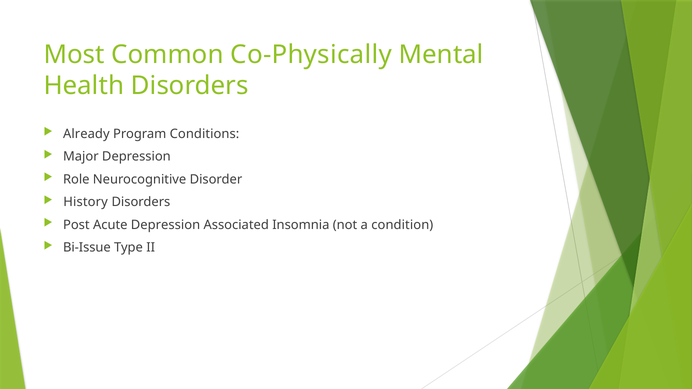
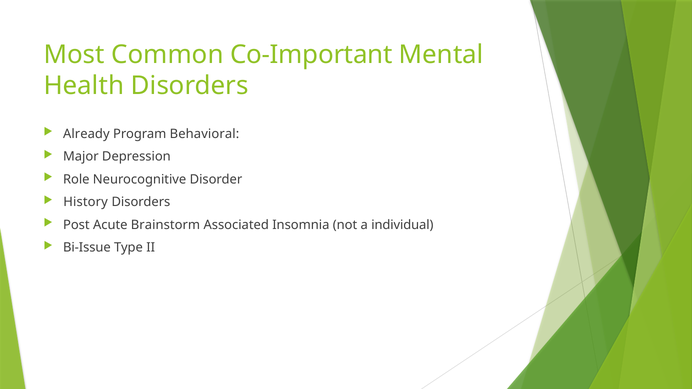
Co-Physically: Co-Physically -> Co-Important (311, 55)
Conditions: Conditions -> Behavioral (204, 134)
Acute Depression: Depression -> Brainstorm (165, 225)
condition: condition -> individual (402, 225)
